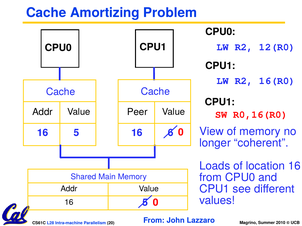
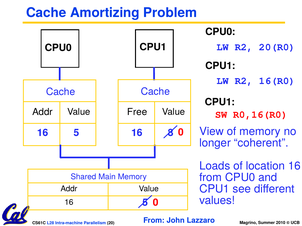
12(R0: 12(R0 -> 20(R0 (277, 47)
Peer: Peer -> Free (137, 112)
6: 6 -> 8 (171, 133)
